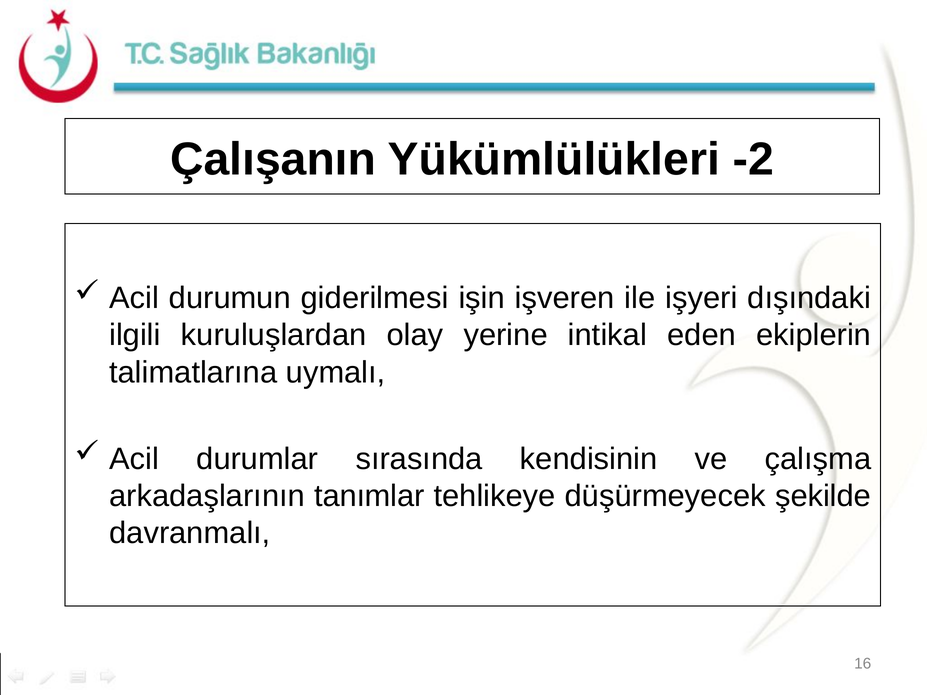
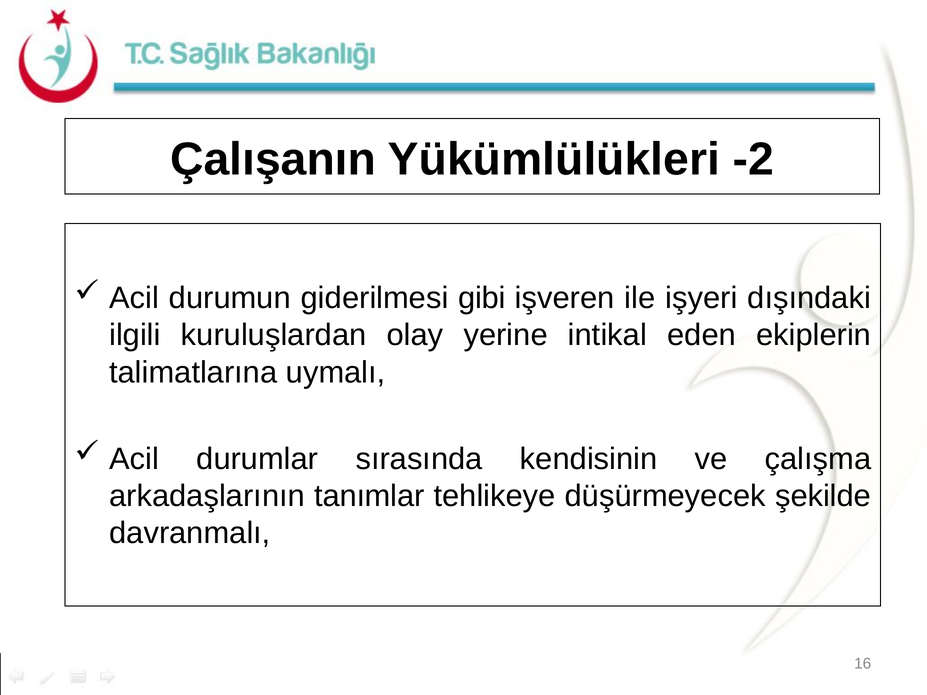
işin: işin -> gibi (482, 298)
